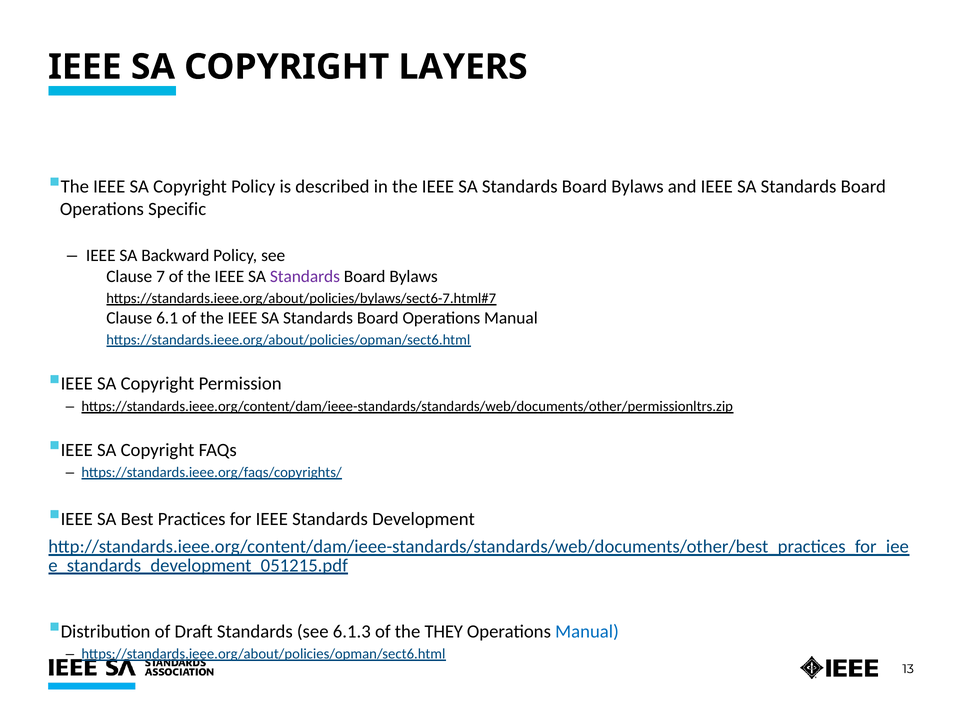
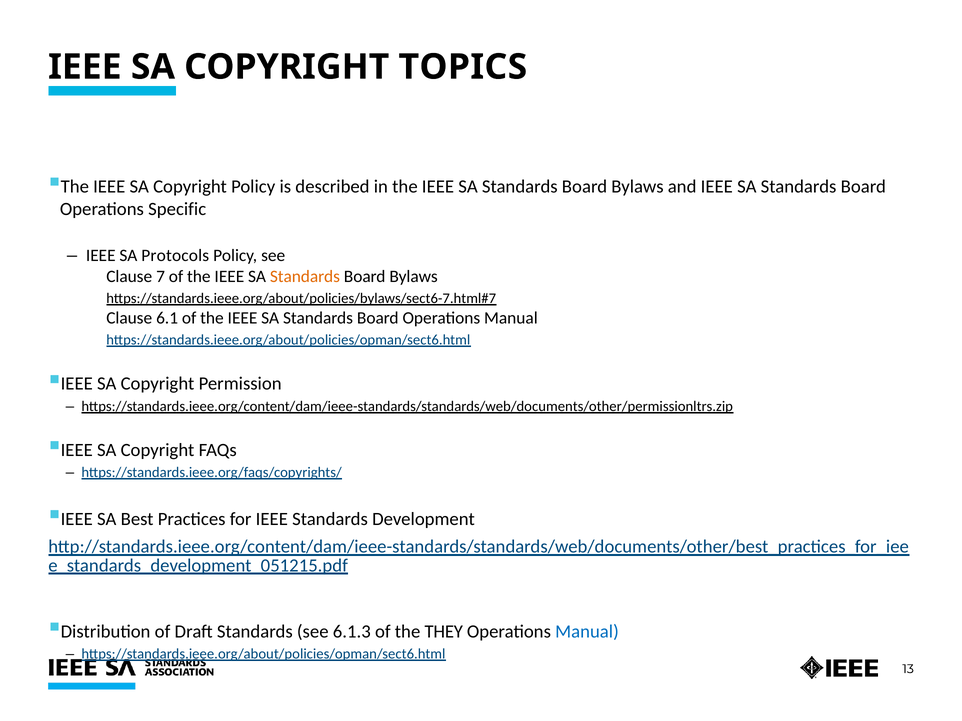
LAYERS: LAYERS -> TOPICS (463, 67)
Backward: Backward -> Protocols (175, 256)
Standards colour: purple -> orange (305, 277)
